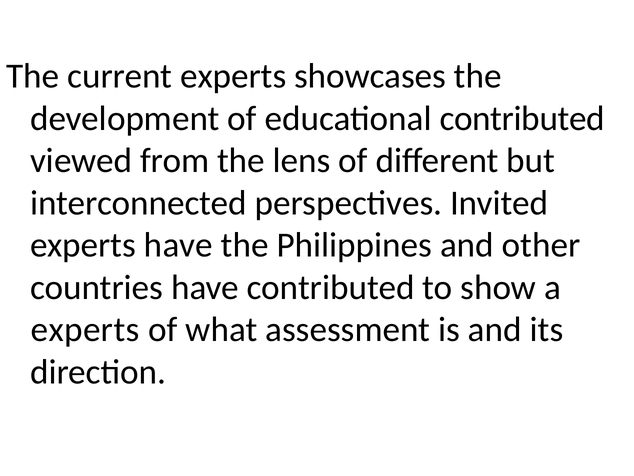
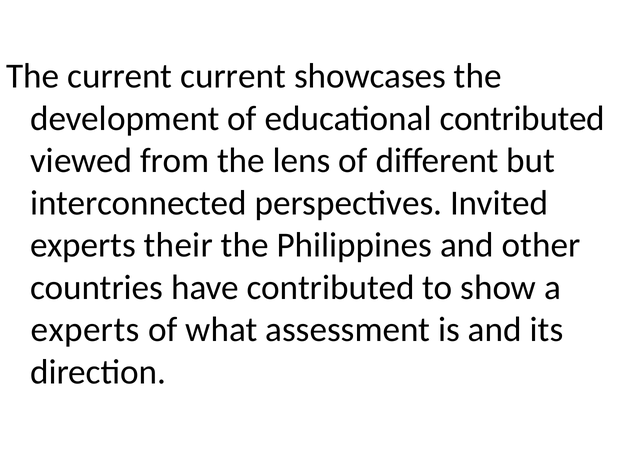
current experts: experts -> current (233, 76)
experts have: have -> their (178, 245)
